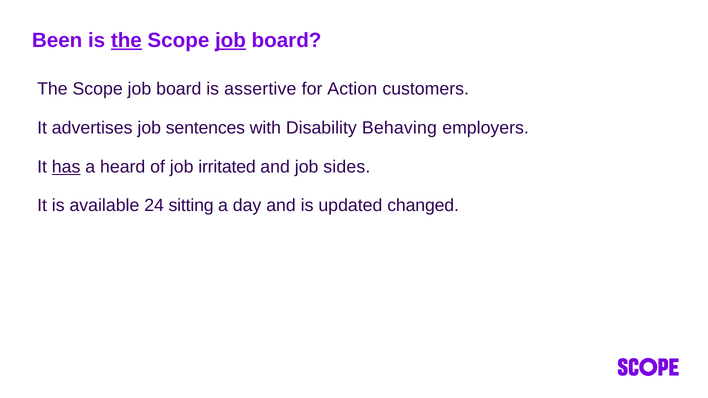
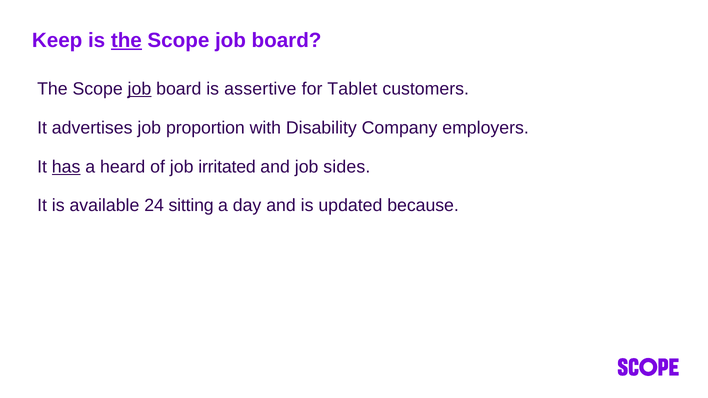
Been: Been -> Keep (57, 40)
job underline: present -> none (230, 40)
job underline: none -> present (139, 89)
Action: Action -> Tablet (352, 89)
sentences: sentences -> proportion (205, 128)
Behaving: Behaving -> Company (400, 128)
changed: changed -> because (423, 206)
